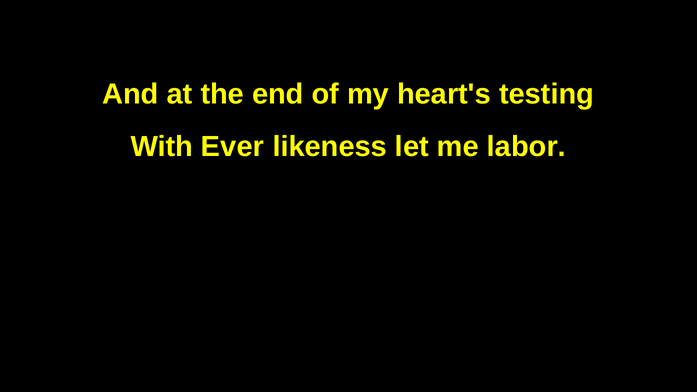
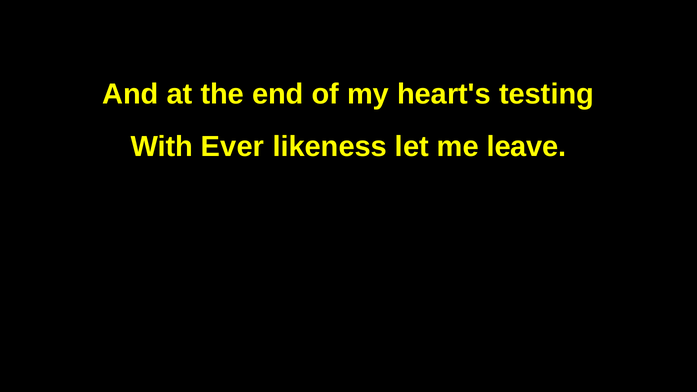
labor: labor -> leave (526, 147)
